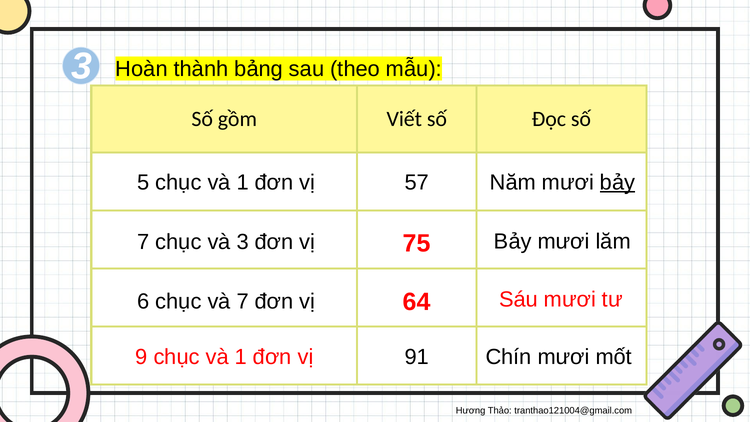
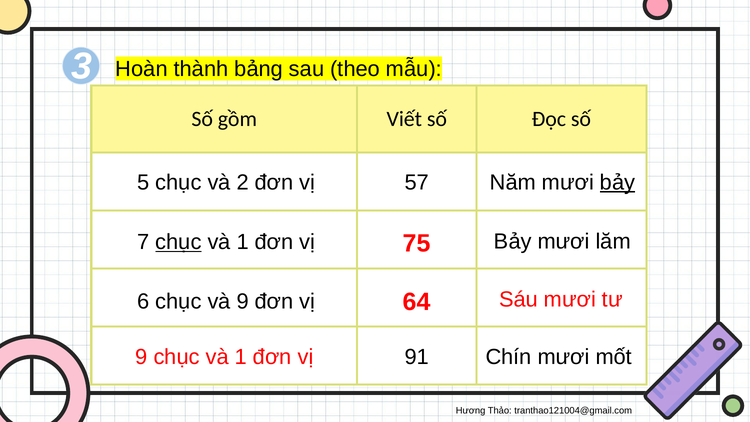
5 chục và 1: 1 -> 2 (243, 182)
chục underline: none -> present (178, 242)
3: 3 -> 1 (243, 242)
và 7: 7 -> 9 (243, 302)
